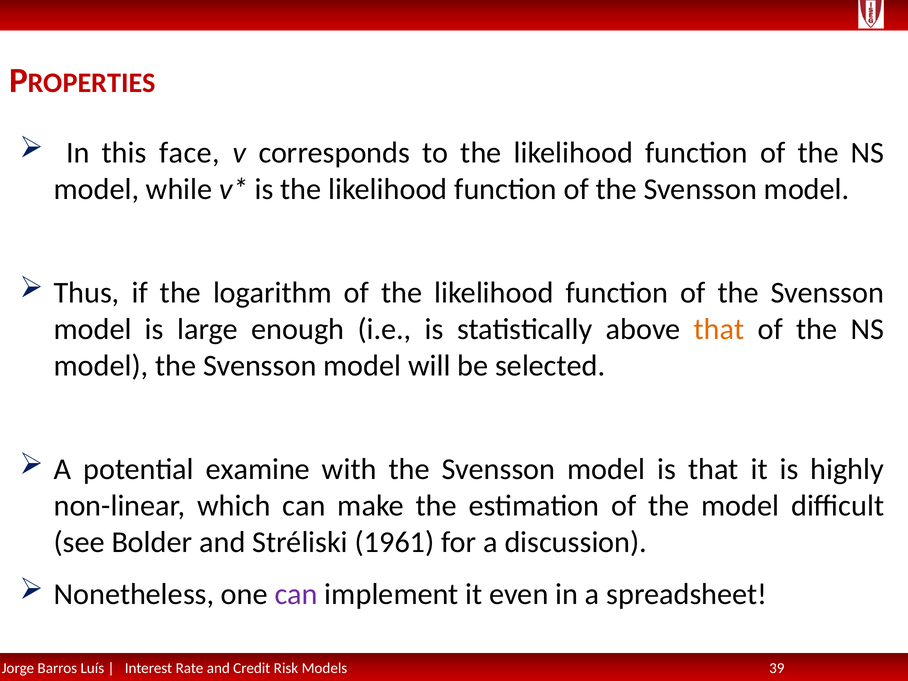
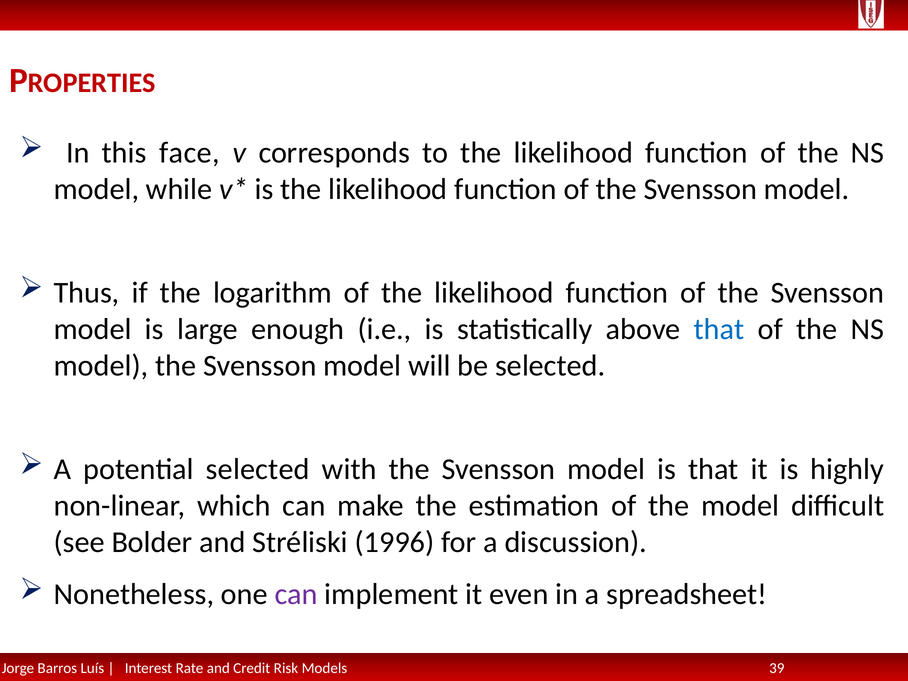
that colour: orange -> blue (719, 329)
potential examine: examine -> selected (258, 469)
1961: 1961 -> 1996 (395, 542)
